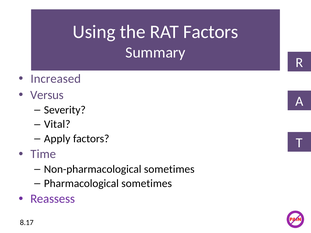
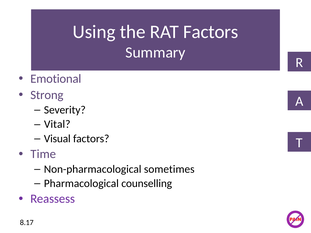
Increased: Increased -> Emotional (56, 79)
Versus: Versus -> Strong (47, 95)
Apply: Apply -> Visual (57, 139)
Pharmacological sometimes: sometimes -> counselling (147, 184)
